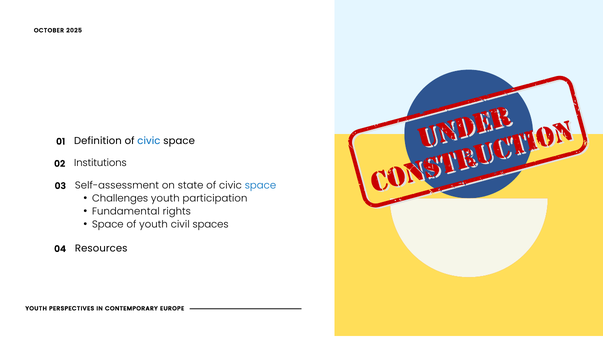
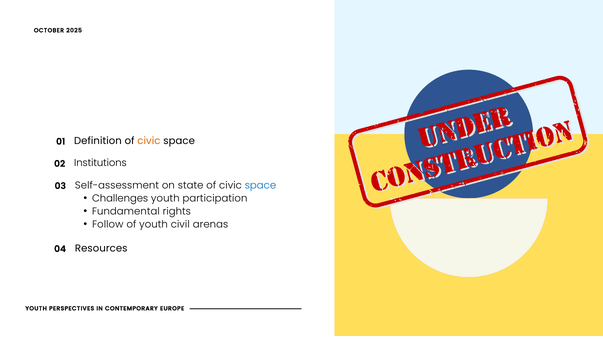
civic colour: blue -> orange (149, 141)
Space: Space -> Follow (108, 225)
spaces: spaces -> arenas (210, 225)
